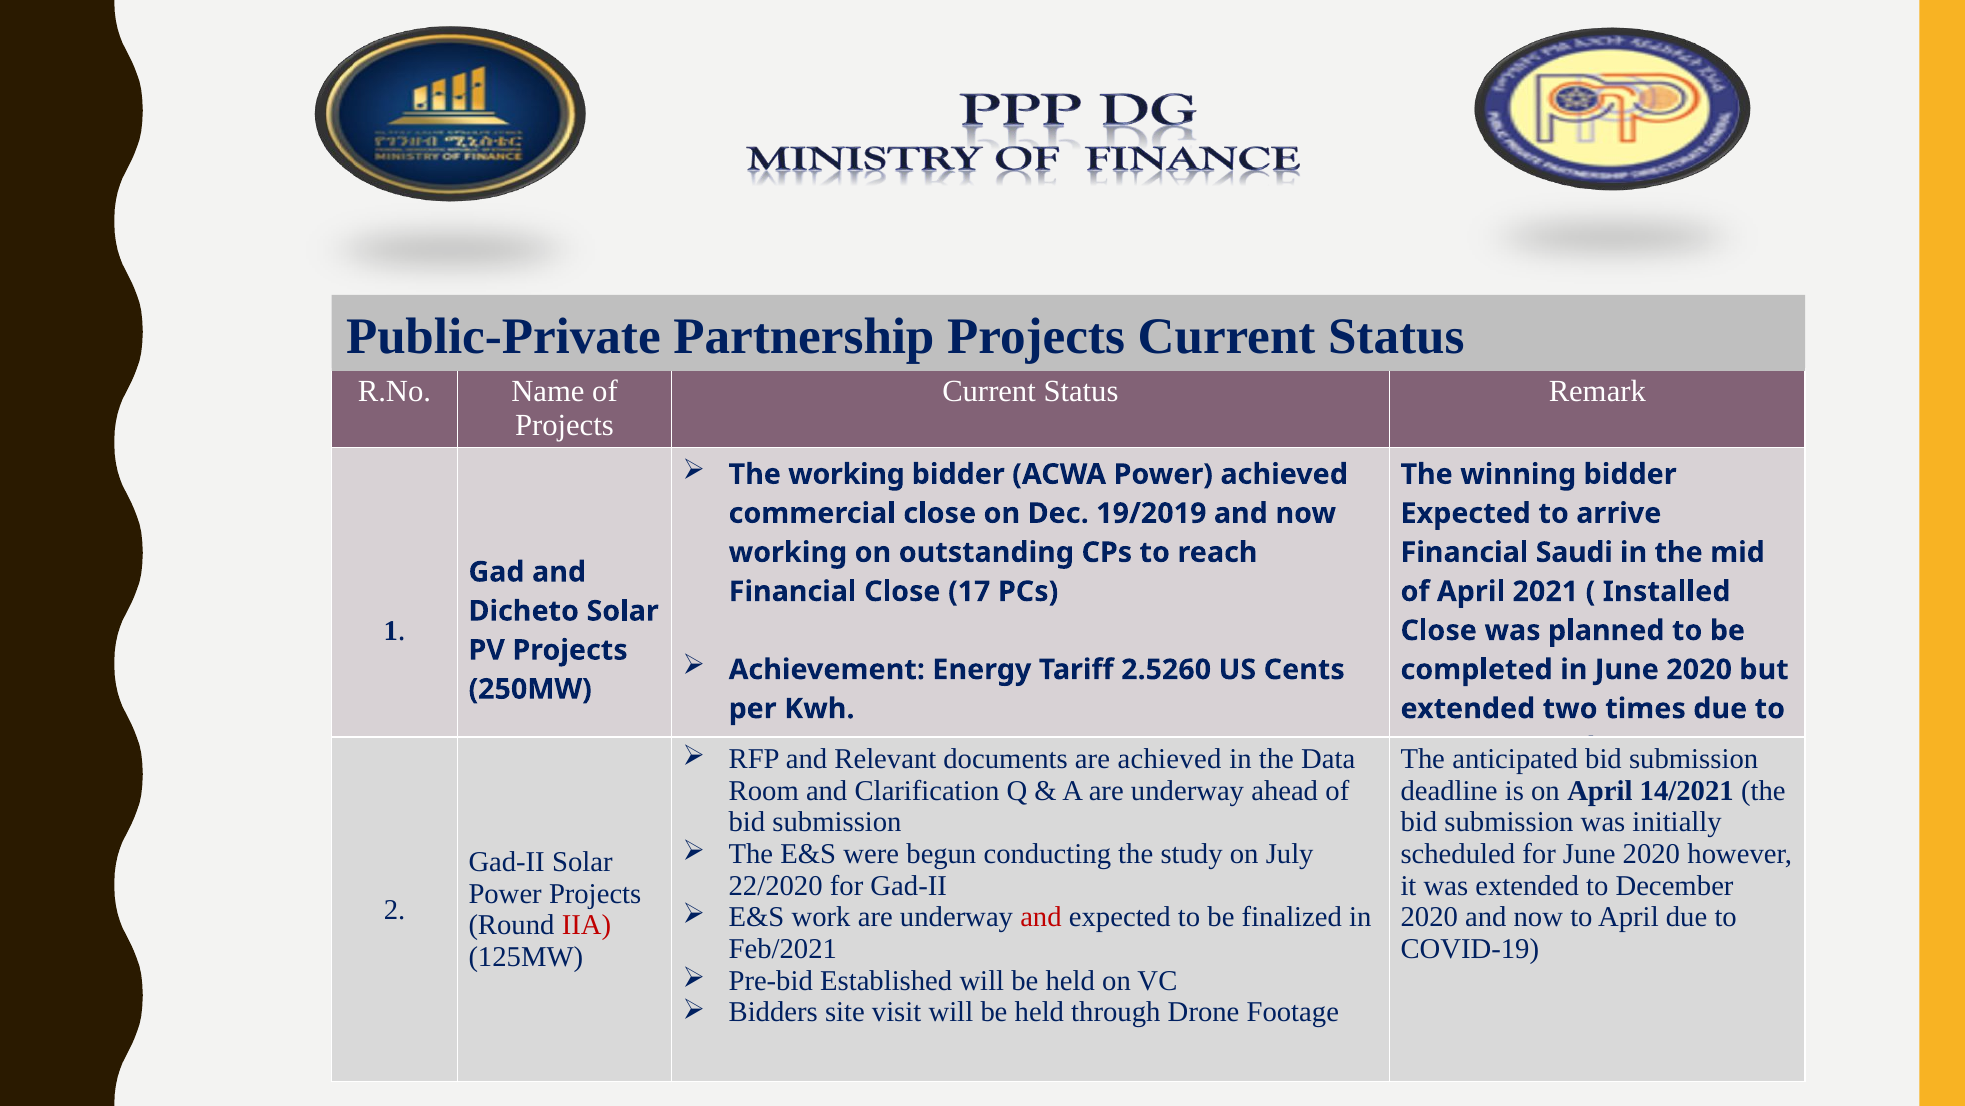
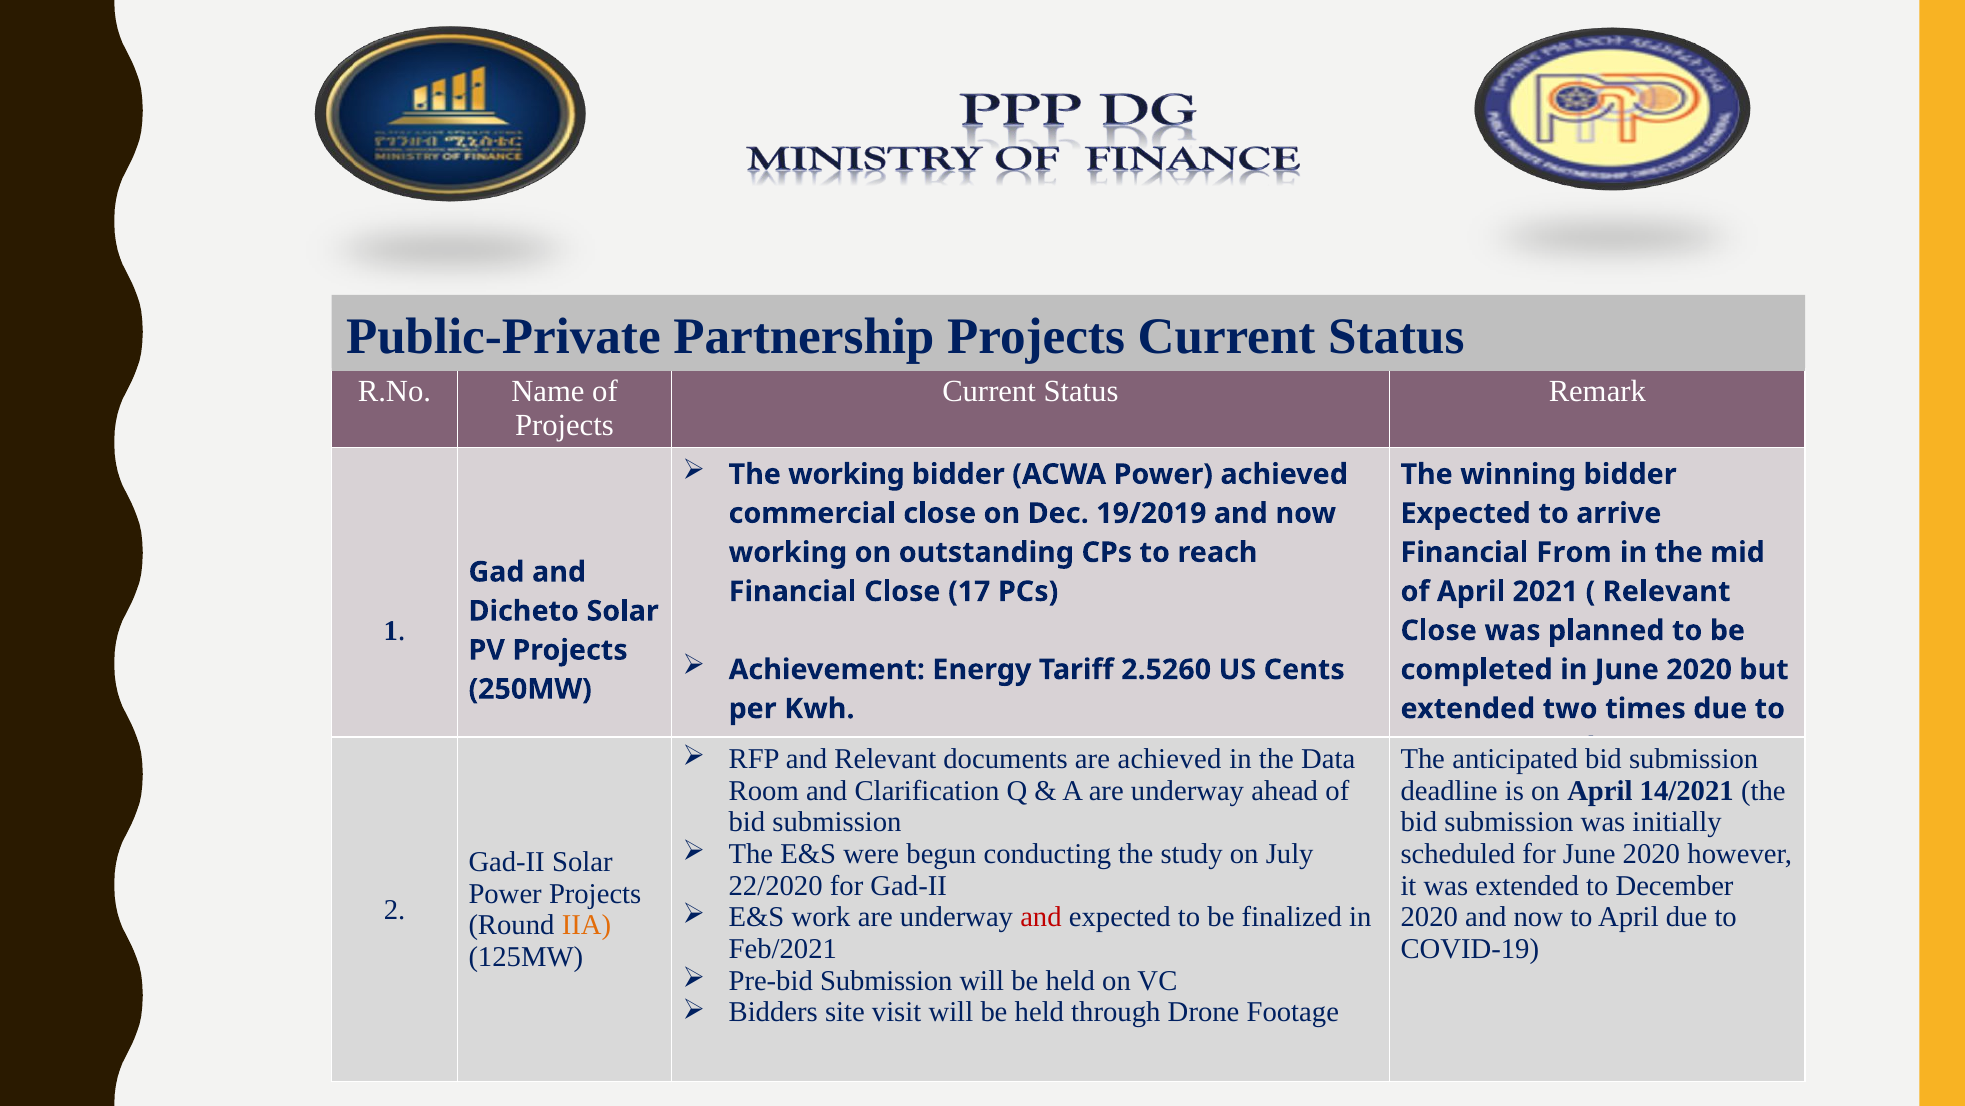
Saudi: Saudi -> From (1574, 552)
Installed: Installed -> Relevant (1667, 591)
IIA colour: red -> orange (586, 925)
Pre-bid Established: Established -> Submission (886, 980)
